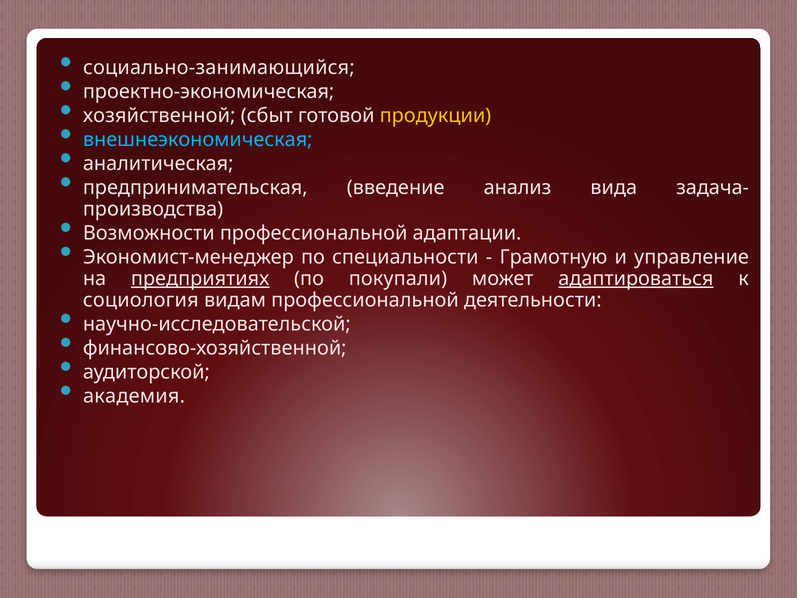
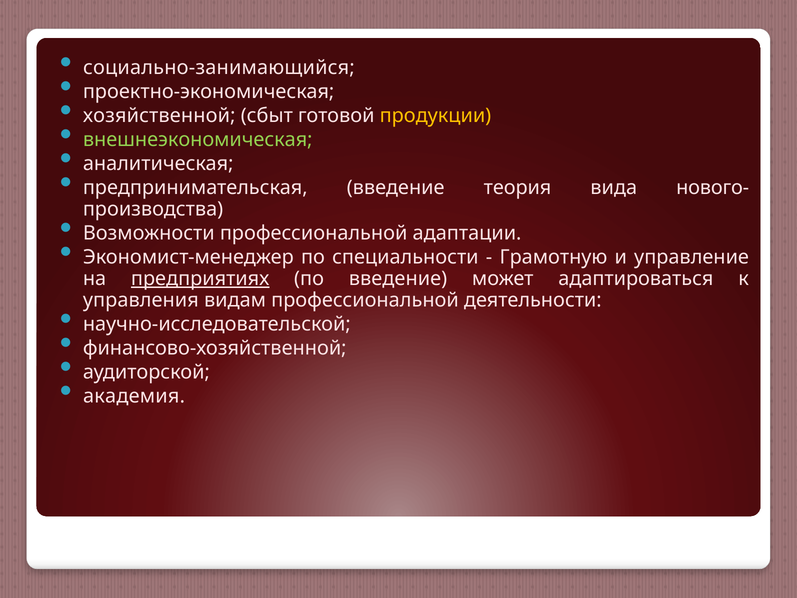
внешнеэкономическая colour: light blue -> light green (198, 140)
анализ: анализ -> теория (518, 188)
задача-: задача- -> нового- (713, 188)
по покупали: покупали -> введение (398, 279)
адаптироваться underline: present -> none (636, 279)
социология: социология -> управления (141, 300)
